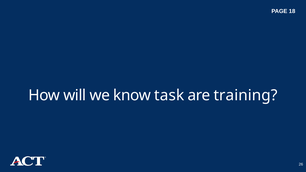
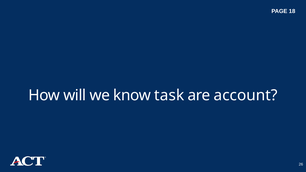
training: training -> account (246, 95)
